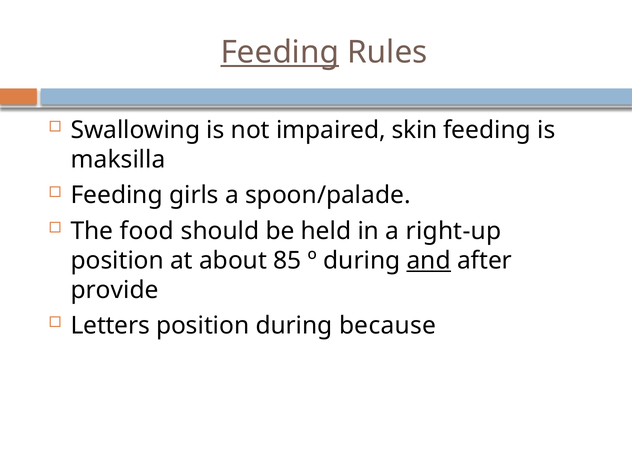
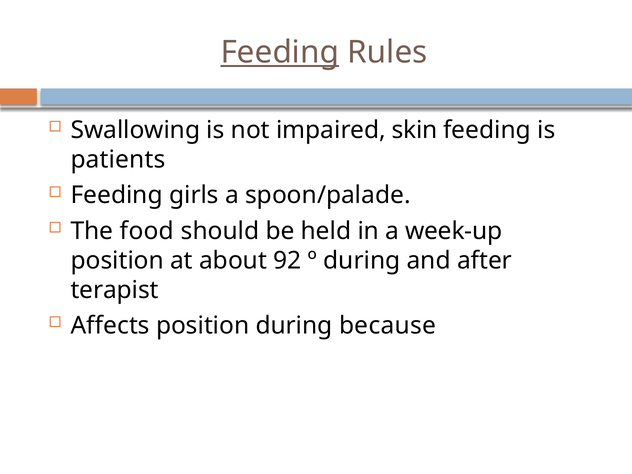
maksilla: maksilla -> patients (118, 160)
right-up: right-up -> week-up (454, 231)
85: 85 -> 92 (287, 261)
and underline: present -> none (429, 261)
provide: provide -> terapist (115, 290)
Letters: Letters -> Affects (110, 326)
